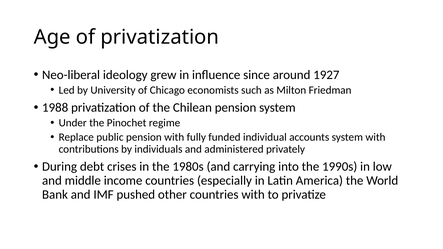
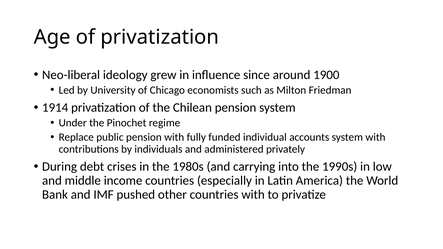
1927: 1927 -> 1900 (326, 75)
1988: 1988 -> 1914 (55, 108)
